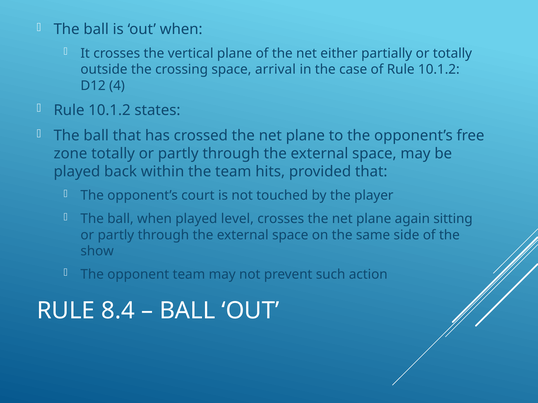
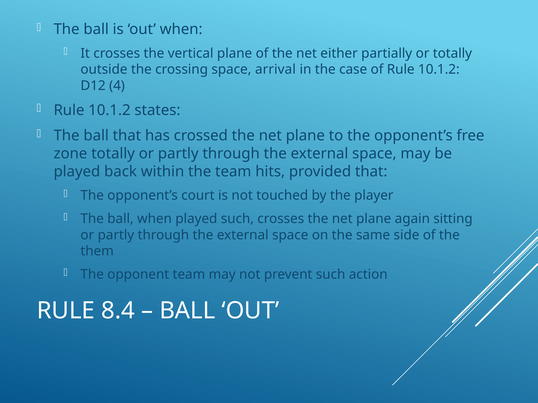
played level: level -> such (237, 219)
show: show -> them (97, 251)
